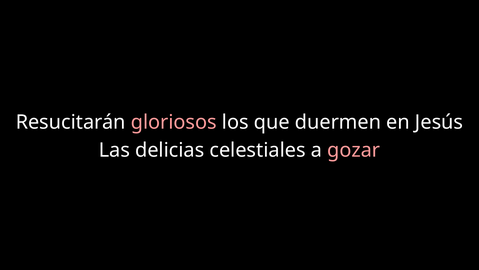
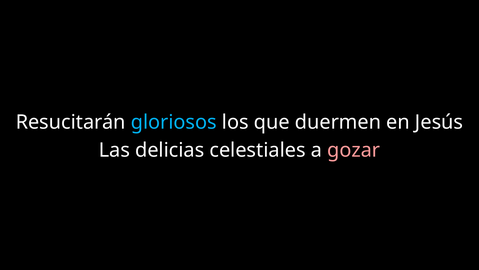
gloriosos colour: pink -> light blue (174, 122)
